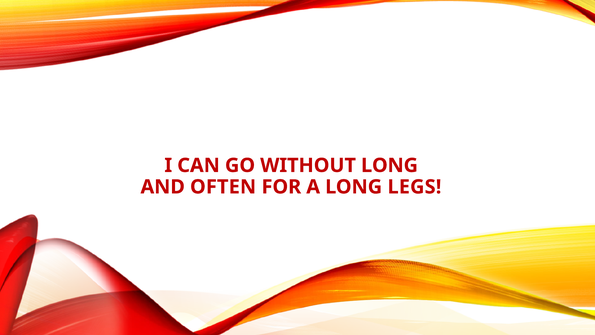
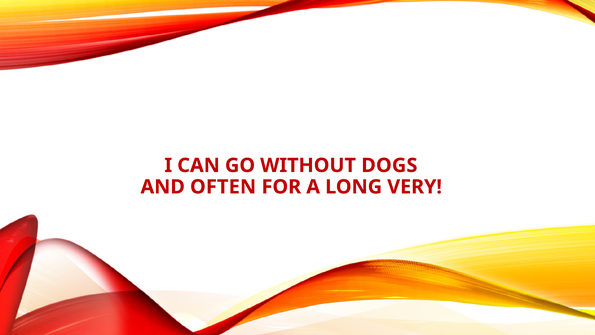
WITHOUT LONG: LONG -> DOGS (389, 165)
LEGS: LEGS -> VERY (415, 187)
